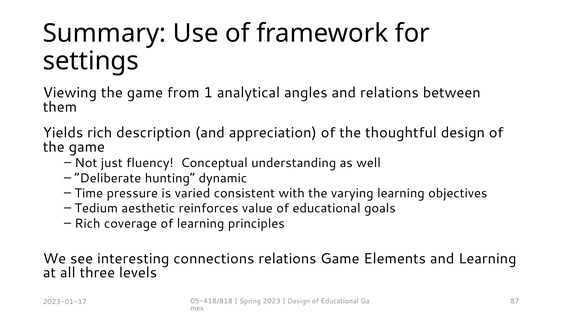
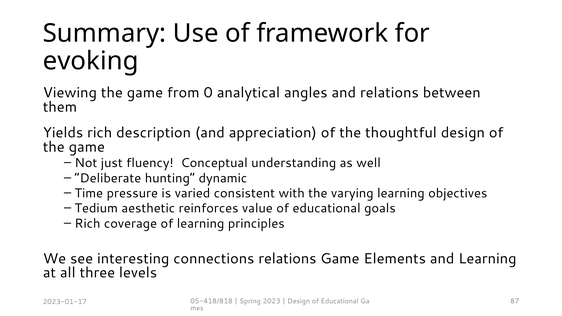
settings: settings -> evoking (91, 61)
1: 1 -> 0 (208, 93)
